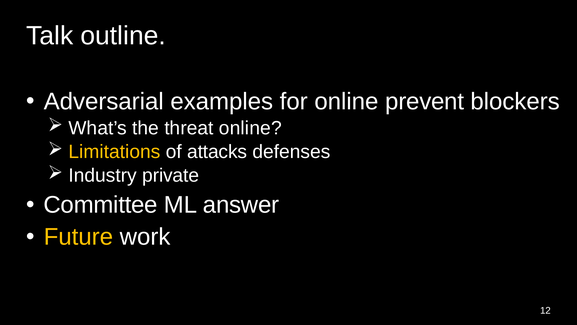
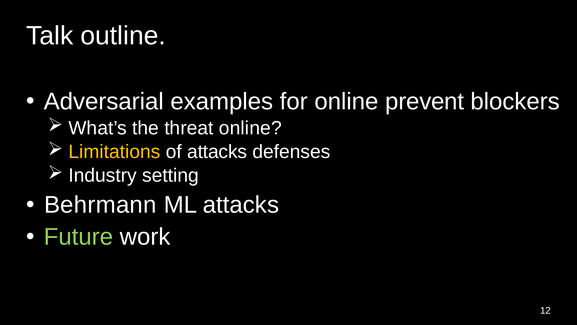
private: private -> setting (171, 175)
Committee: Committee -> Behrmann (100, 205)
ML answer: answer -> attacks (241, 205)
Future colour: yellow -> light green (78, 237)
